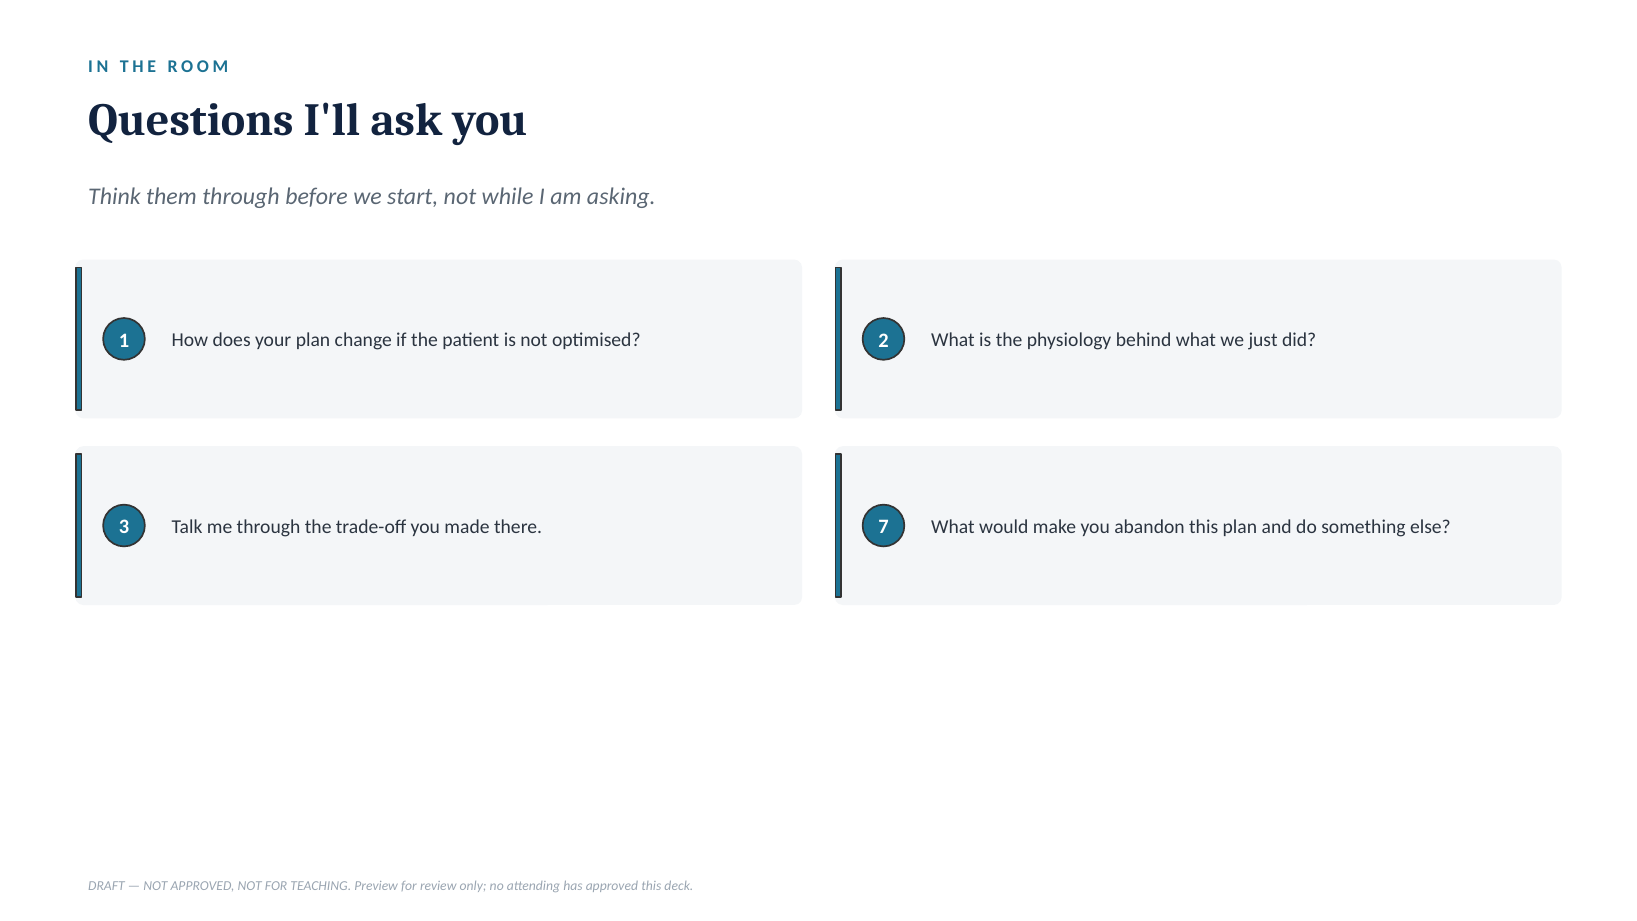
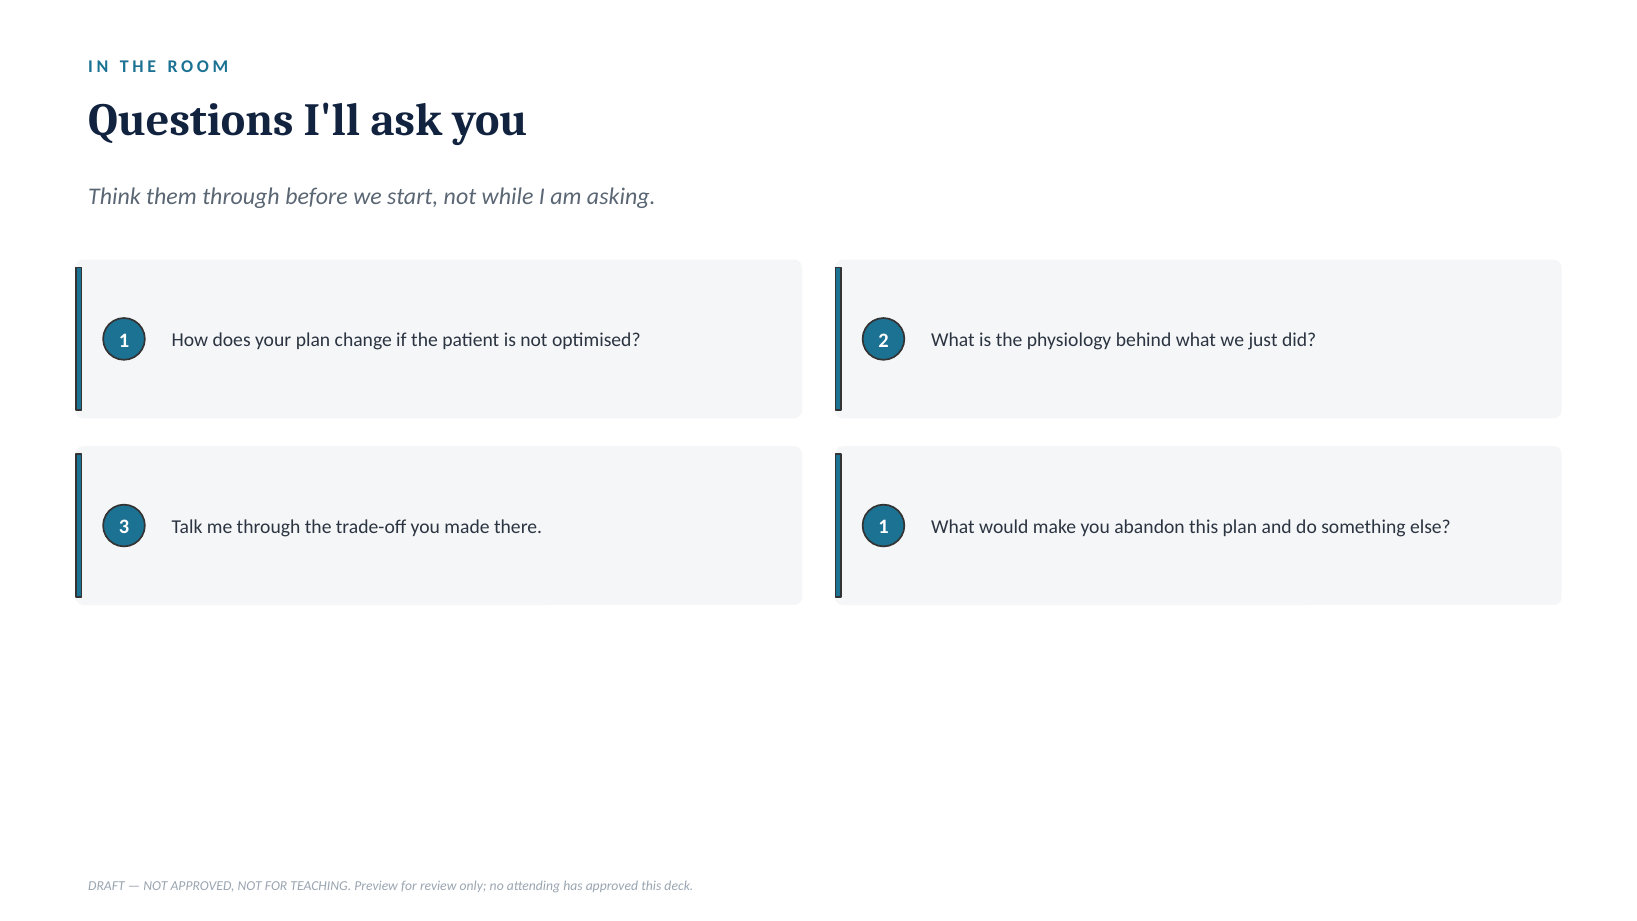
there 7: 7 -> 1 (883, 527)
